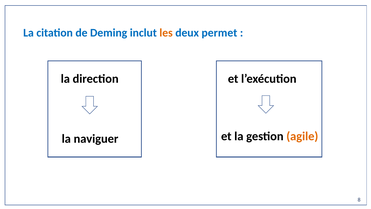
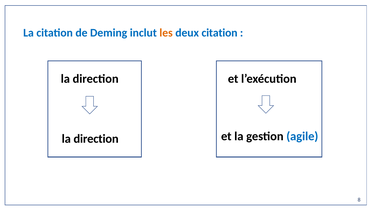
deux permet: permet -> citation (219, 33)
naviguer: naviguer -> direction (96, 139)
agile colour: orange -> blue (302, 136)
